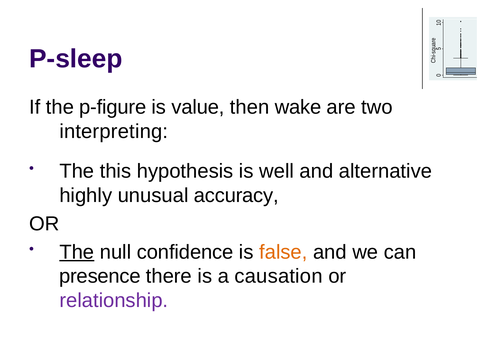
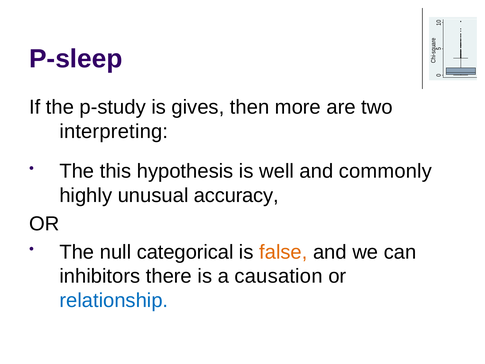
p-figure: p-figure -> p-study (113, 107)
value: value -> gives (198, 107)
wake: wake -> more (298, 107)
alternative: alternative -> commonly (385, 171)
The underline: present -> none (77, 252)
confidence: confidence -> categorical (185, 252)
presence: presence -> inhibitors (100, 276)
relationship colour: purple -> blue (114, 300)
